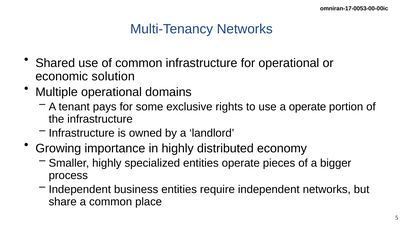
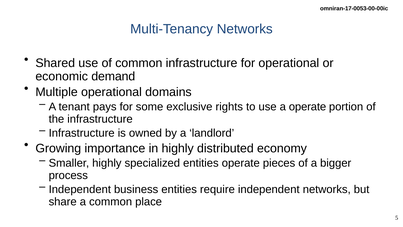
solution: solution -> demand (113, 76)
